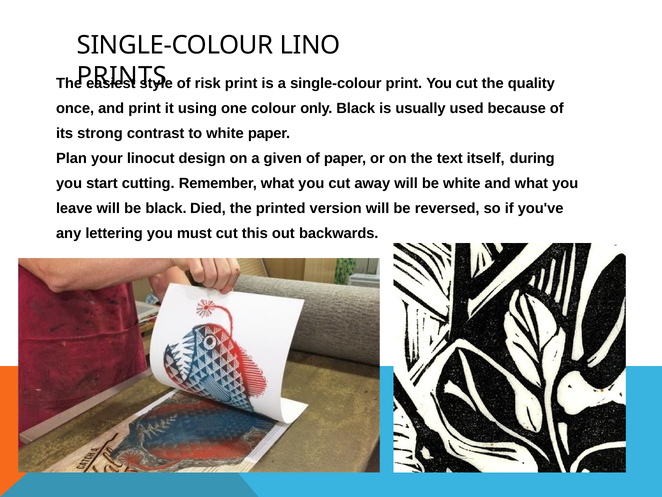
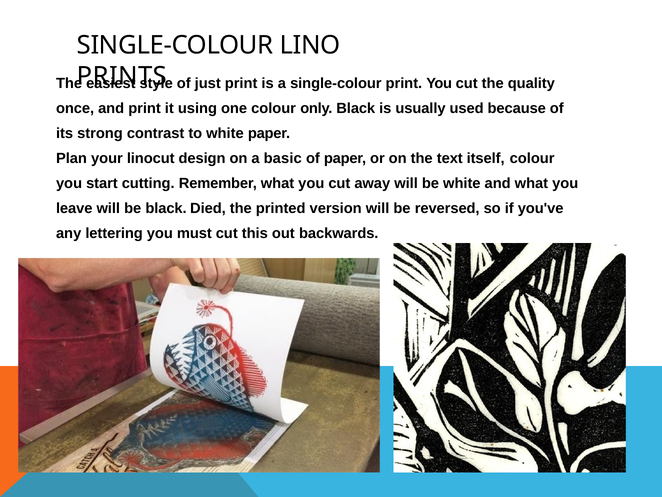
risk: risk -> just (208, 84)
given: given -> basic (283, 158)
itself during: during -> colour (532, 158)
